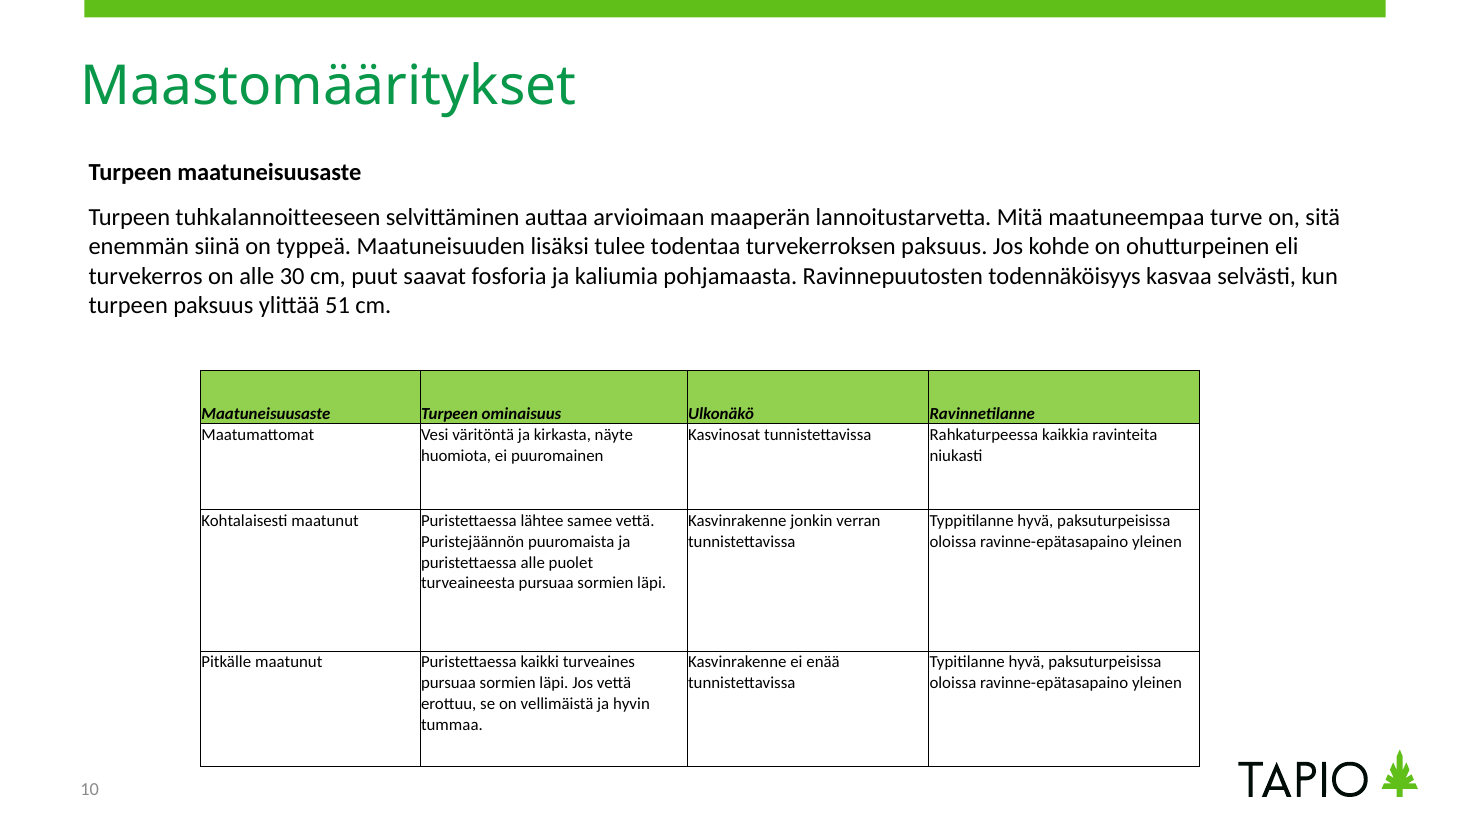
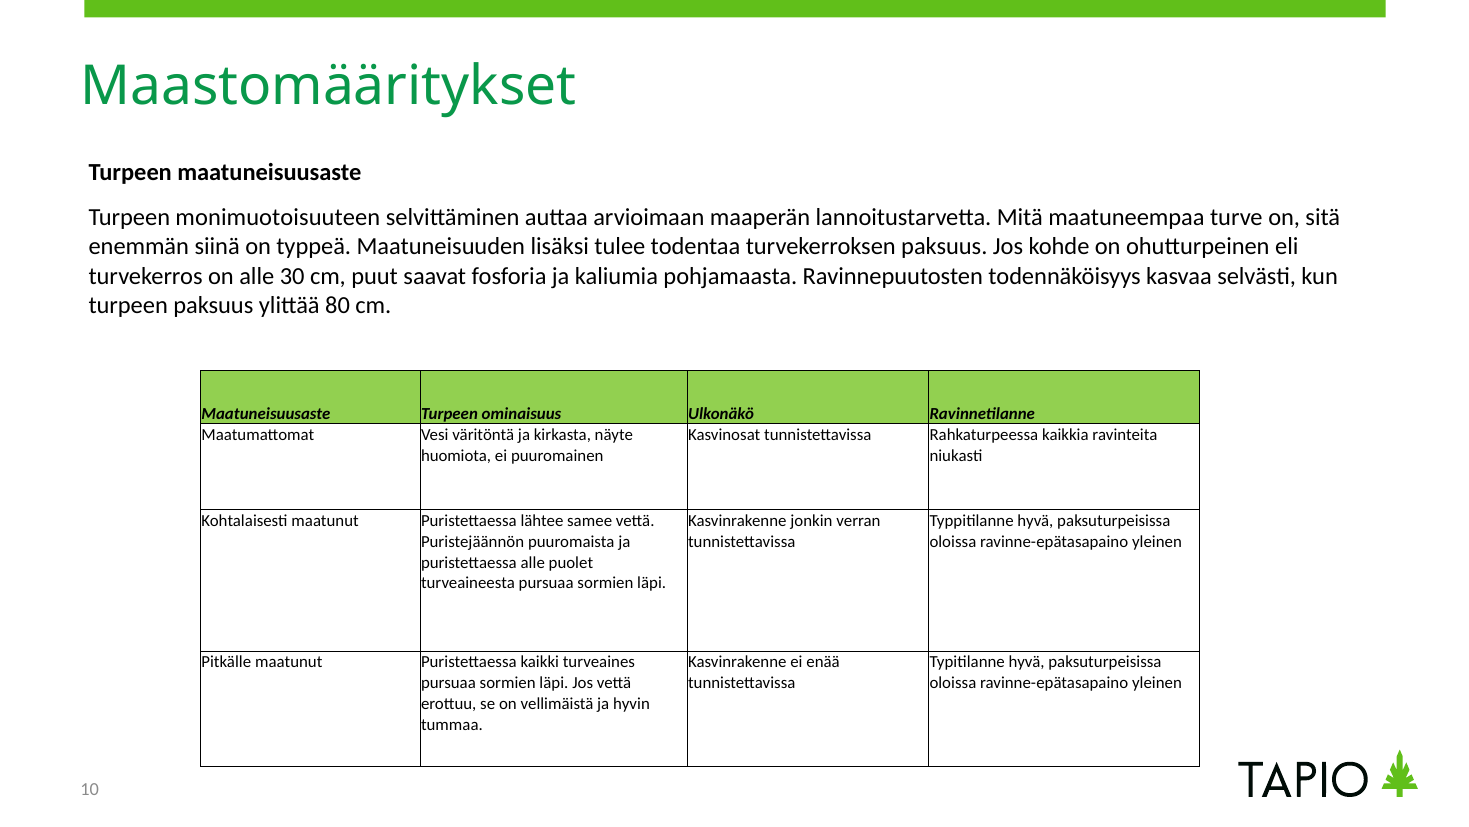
tuhkalannoitteeseen: tuhkalannoitteeseen -> monimuotoisuuteen (278, 217)
51: 51 -> 80 (338, 305)
